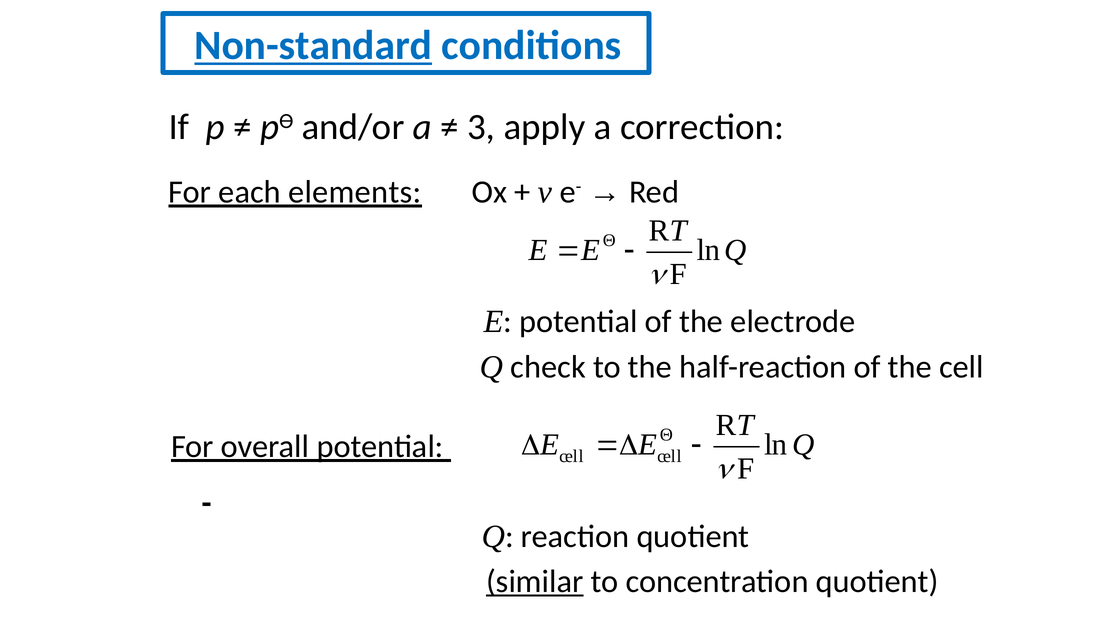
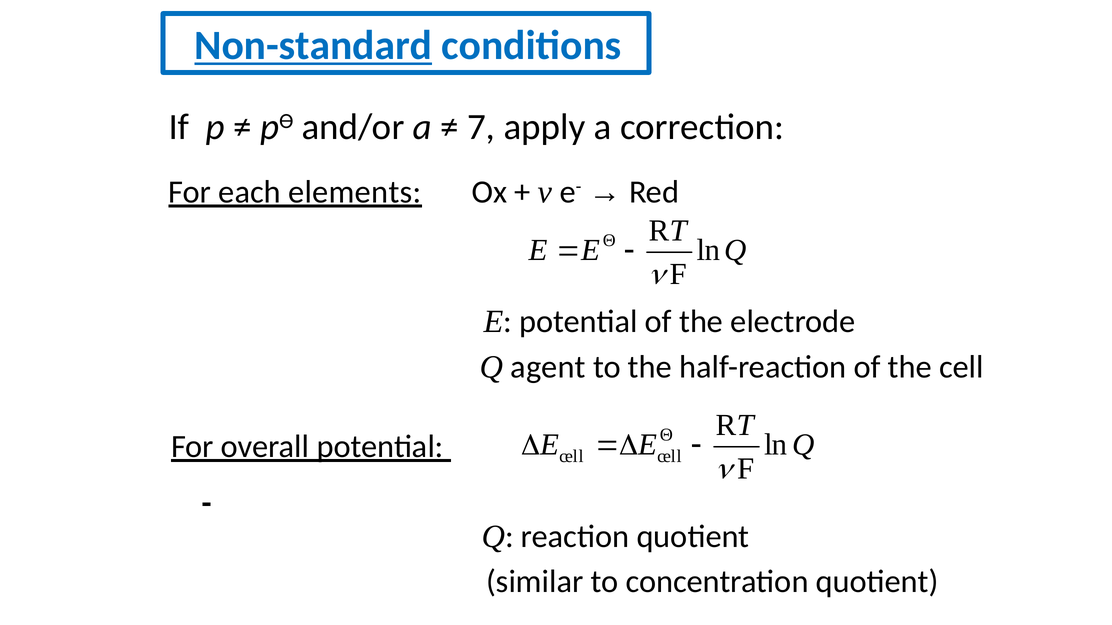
3: 3 -> 7 (481, 127)
check: check -> agent (548, 367)
similar underline: present -> none (535, 582)
